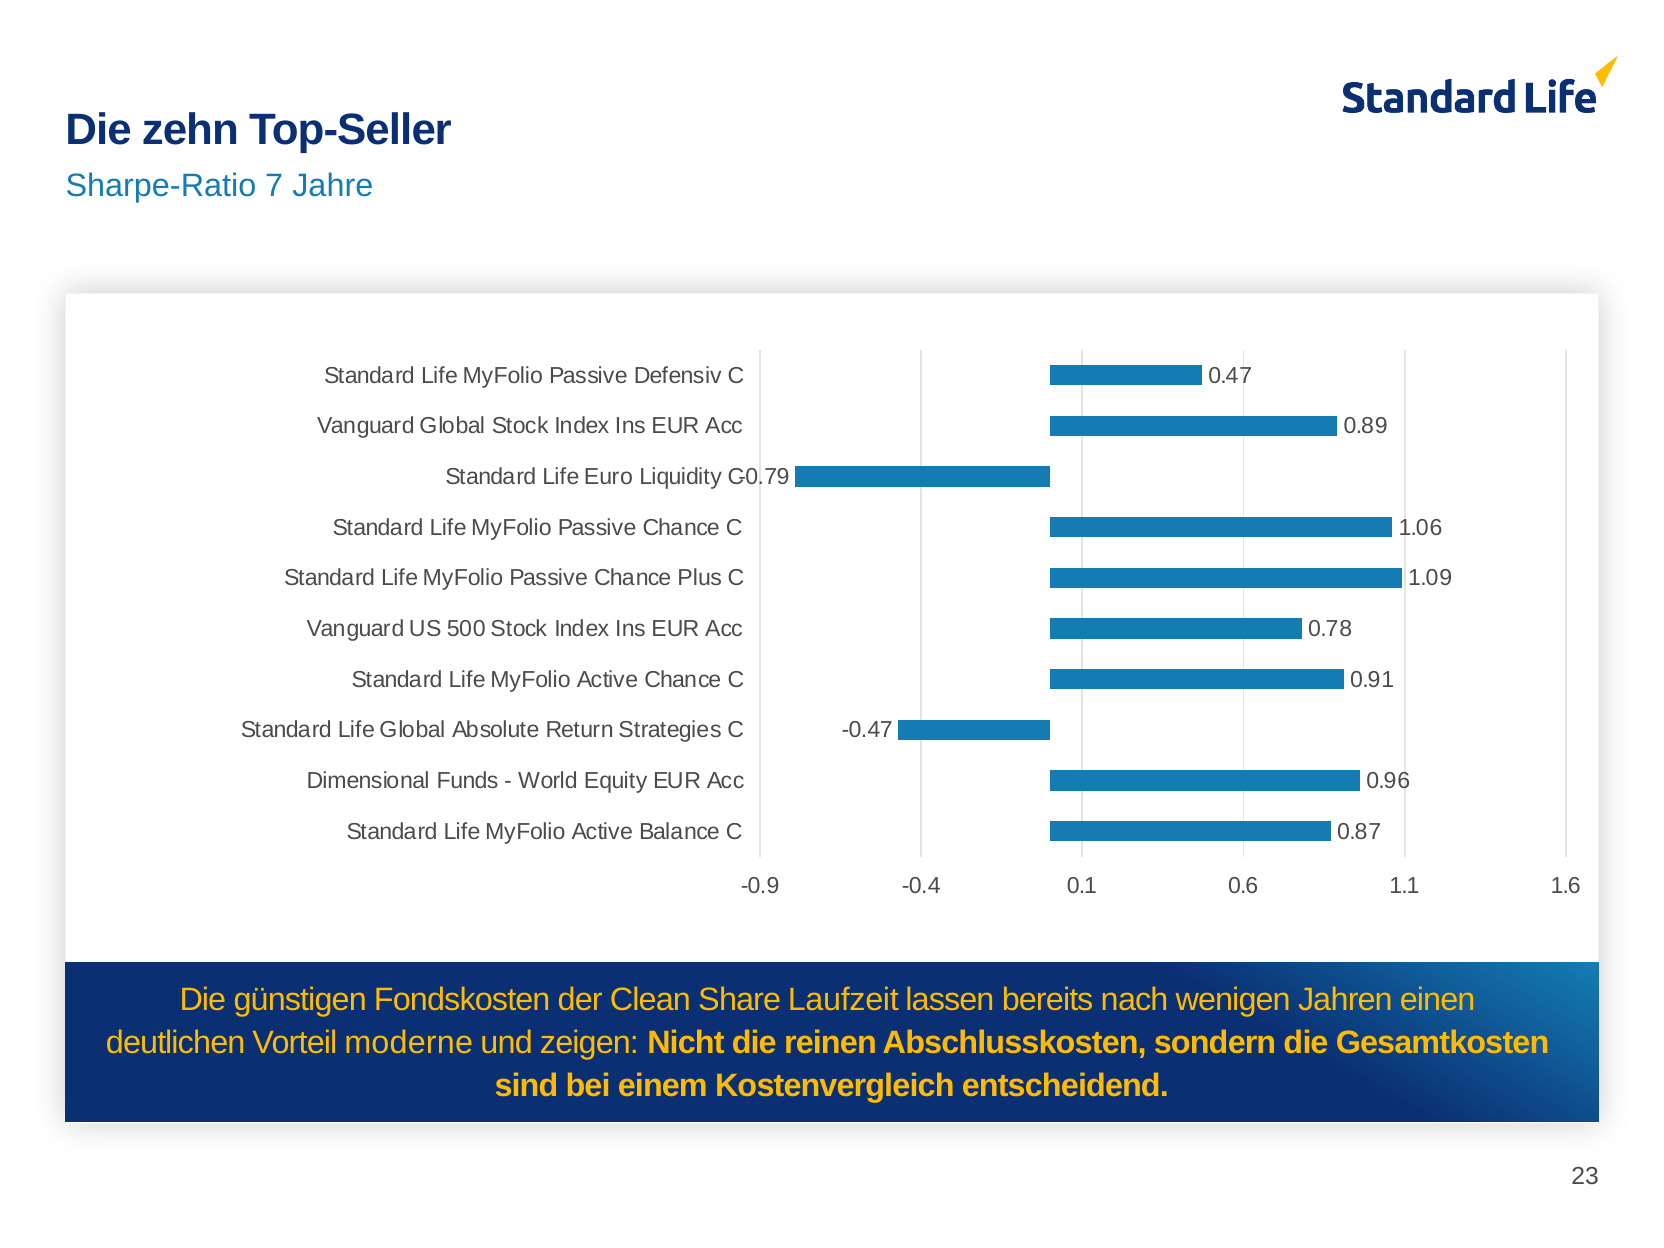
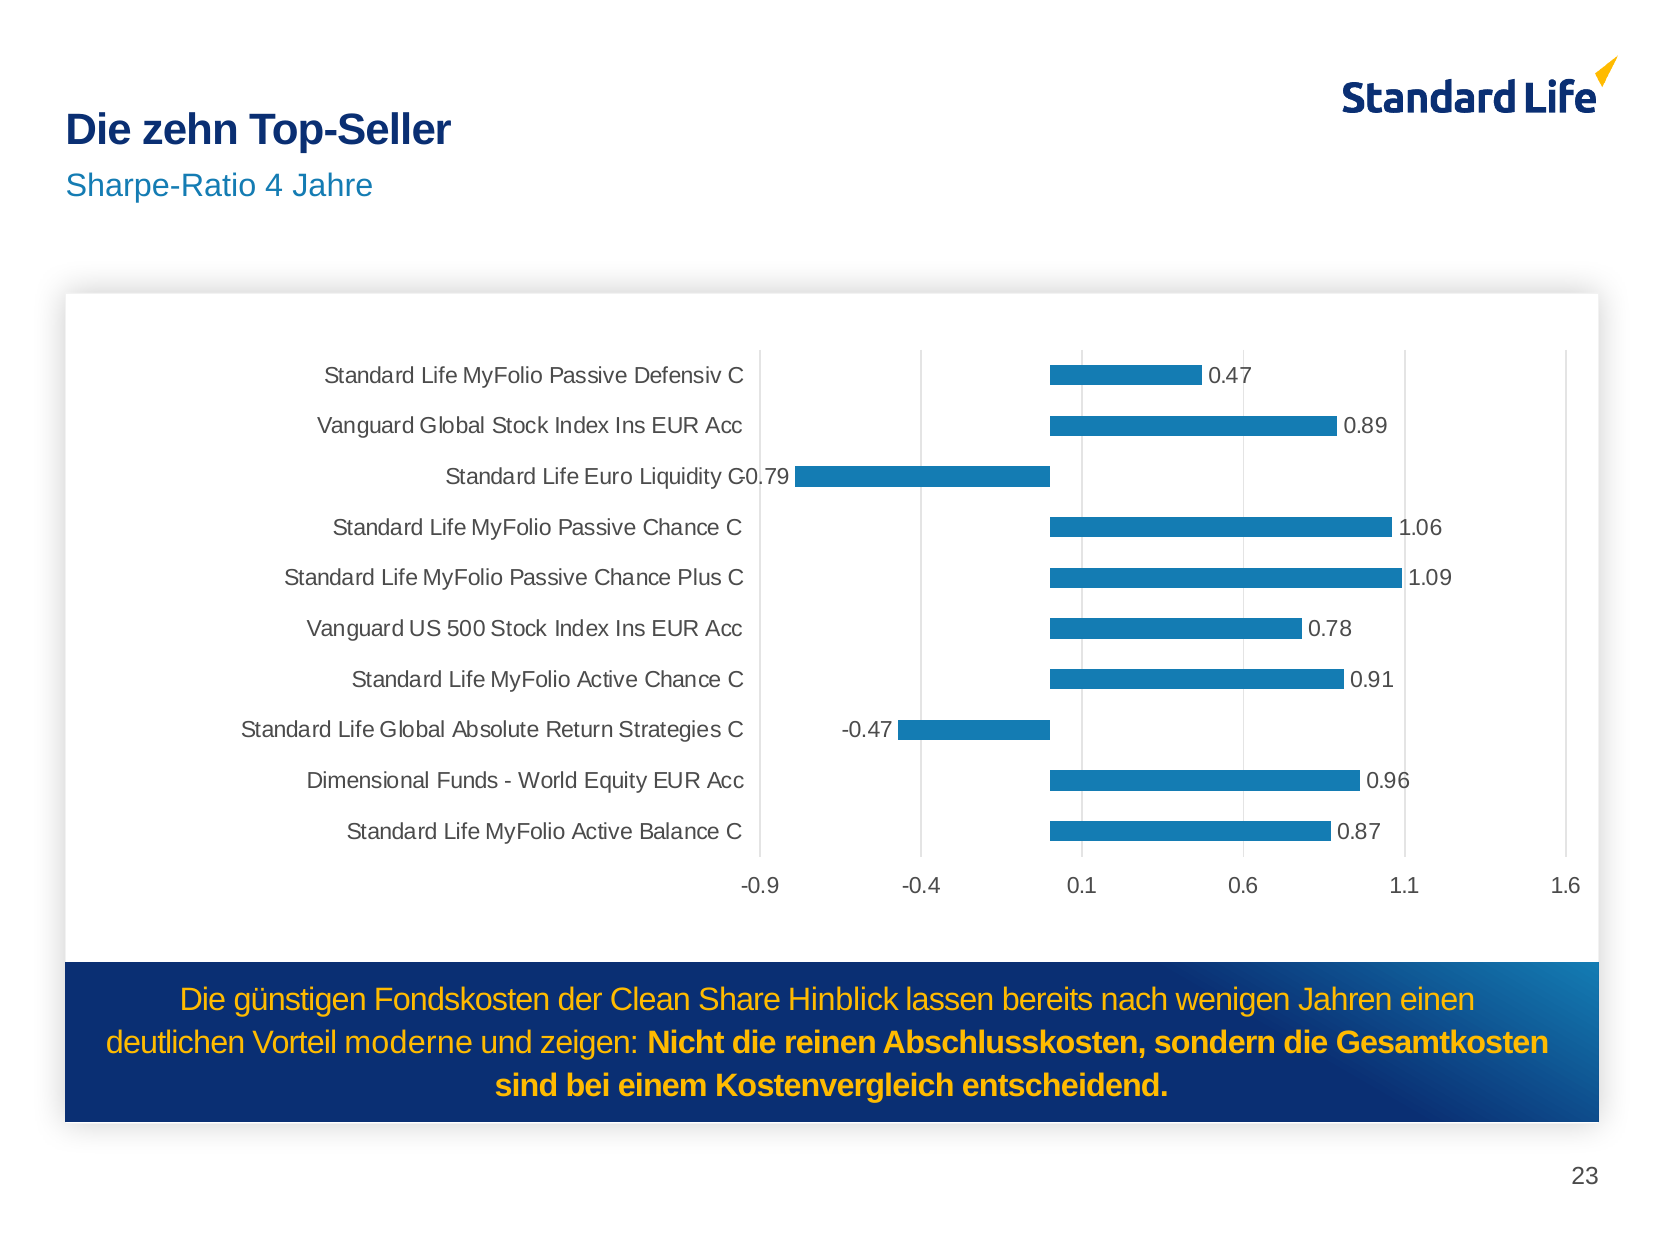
7: 7 -> 4 (274, 186)
Laufzeit: Laufzeit -> Hinblick (843, 1000)
